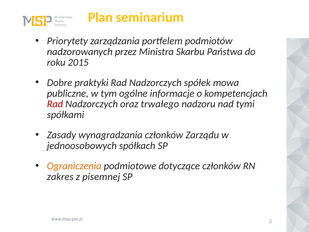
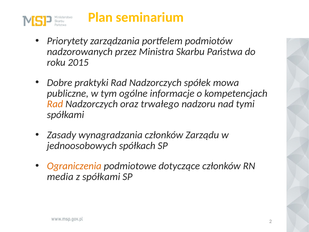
Rad colour: red -> orange (55, 104)
zakres: zakres -> media (60, 177)
z pisemnej: pisemnej -> spółkami (101, 177)
